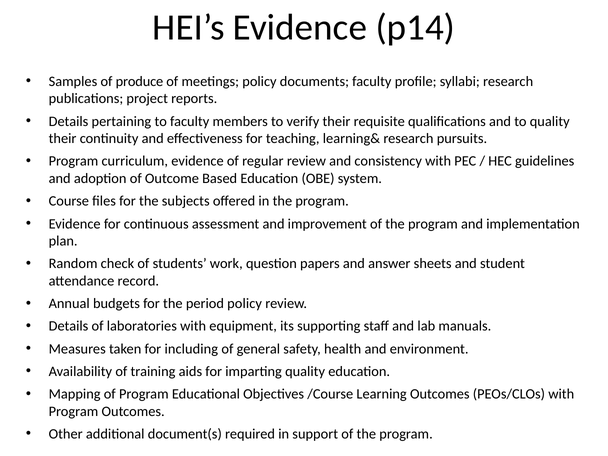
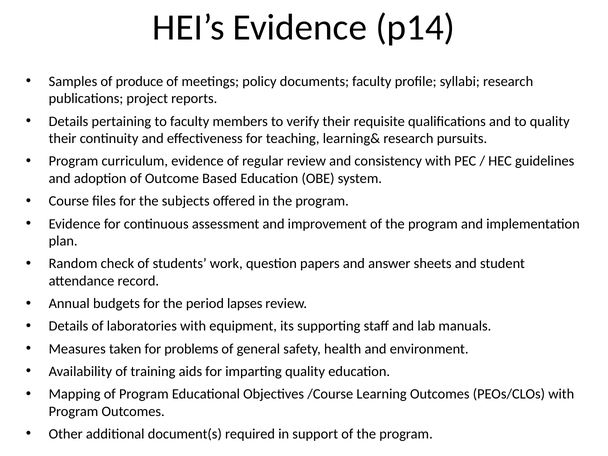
period policy: policy -> lapses (245, 304)
including: including -> problems (191, 349)
